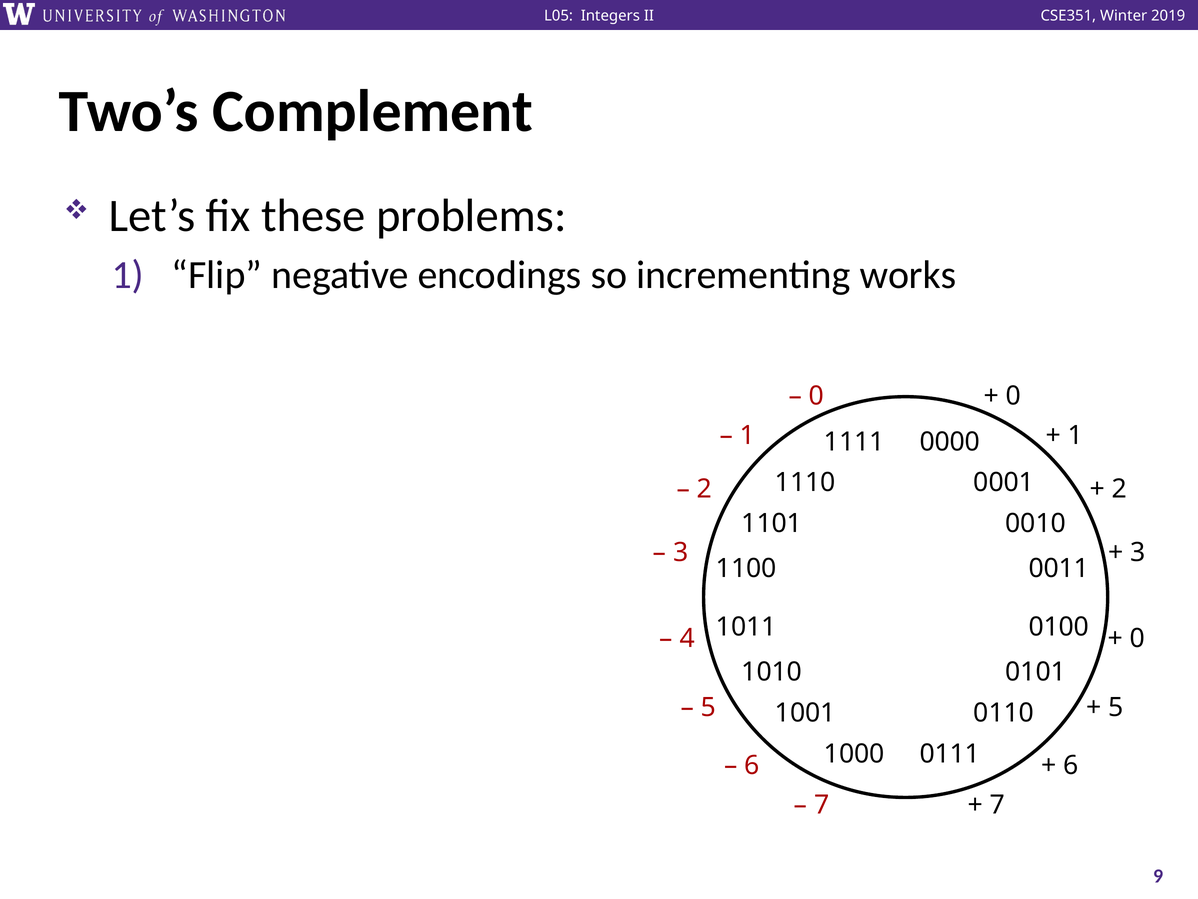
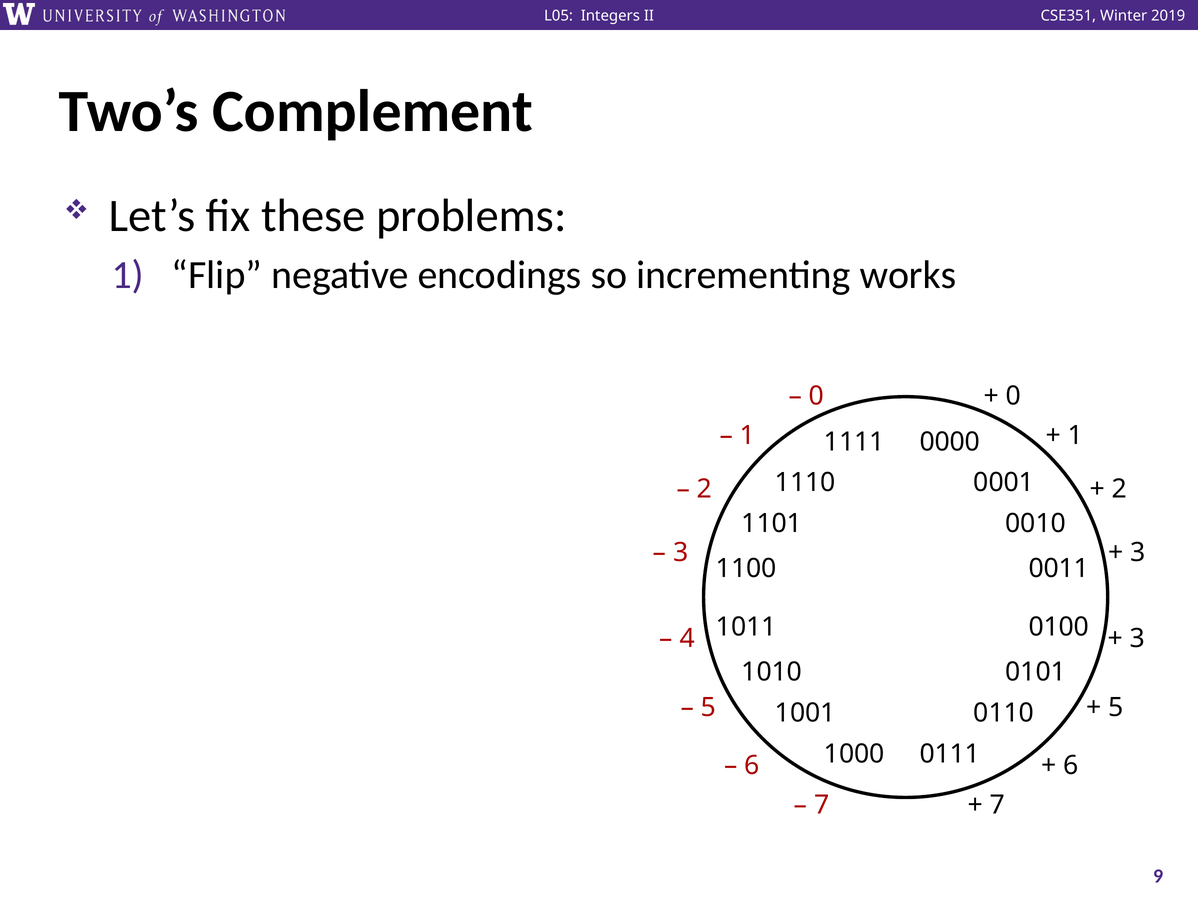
0: 0 -> 3 (1137, 638)
